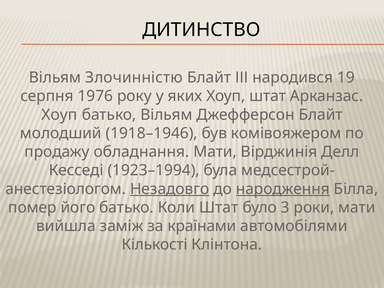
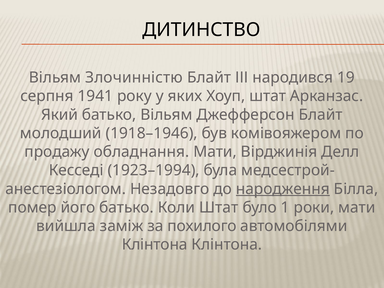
1976: 1976 -> 1941 (95, 96)
Хоуп: Хоуп -> Який (60, 115)
Незадовго underline: present -> none (170, 189)
3: 3 -> 1 (285, 207)
країнами: країнами -> похилого (202, 226)
Кількості: Кількості -> Клінтона (155, 245)
